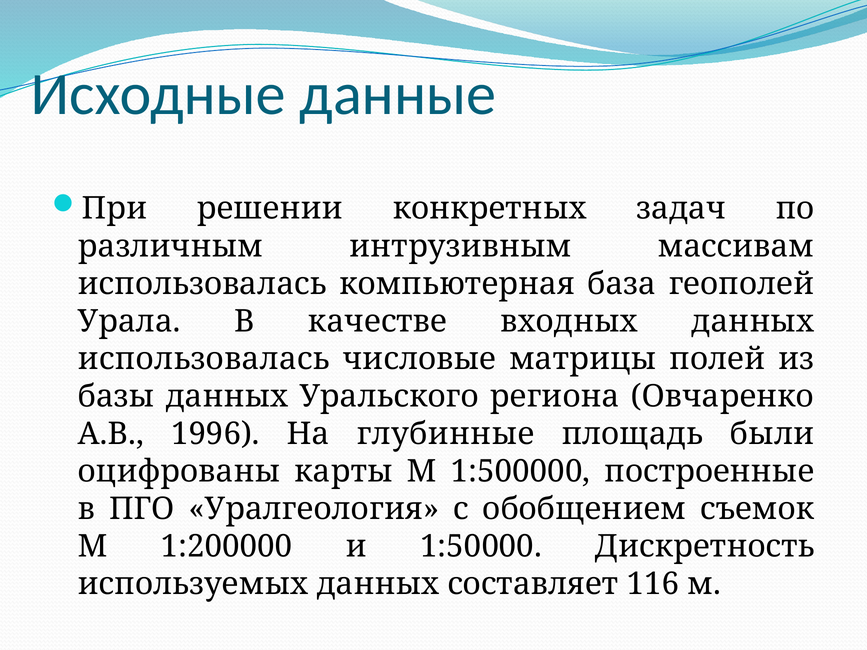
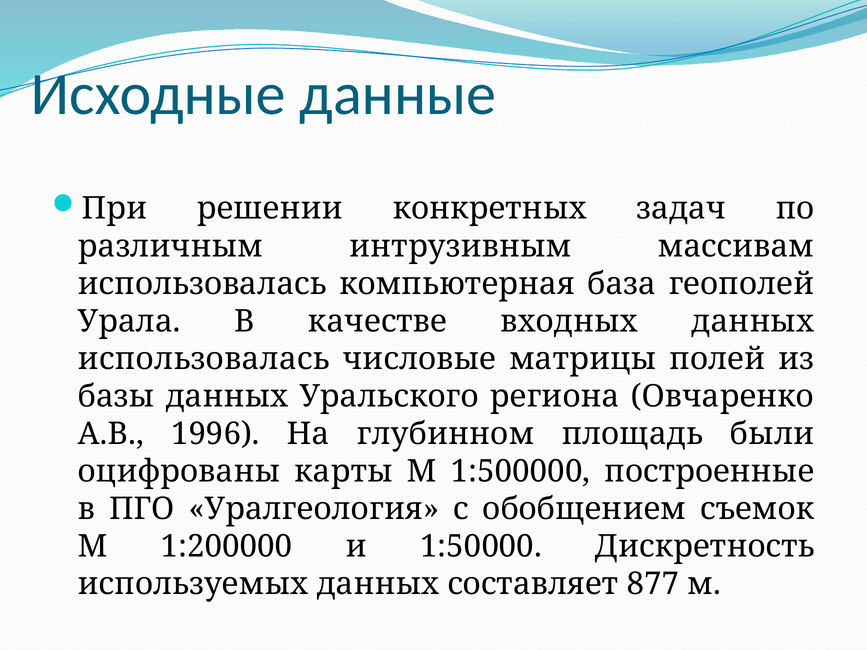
глубинные: глубинные -> глубинном (446, 434)
116: 116 -> 877 (653, 584)
